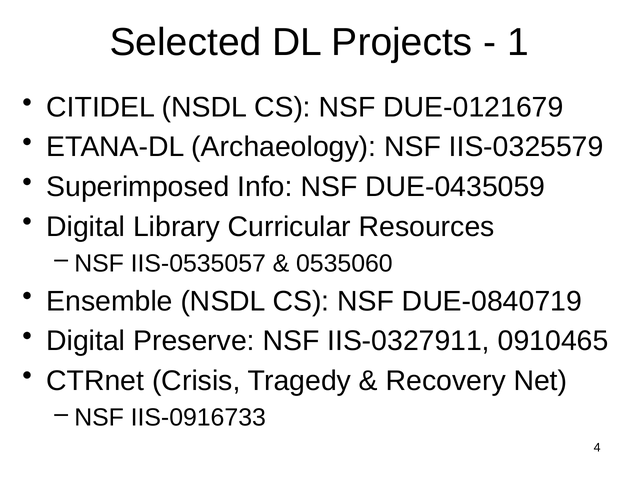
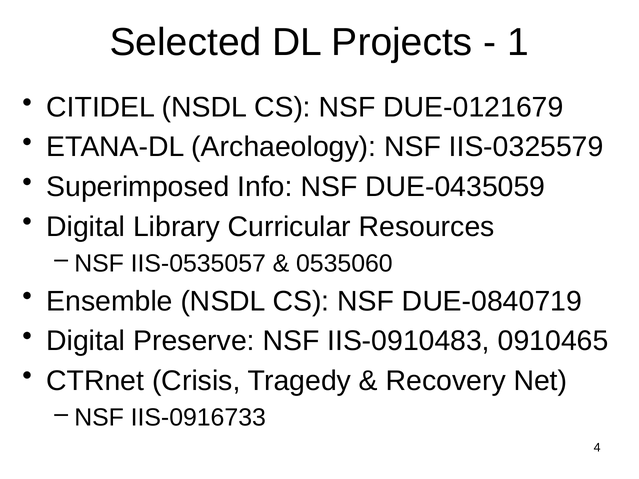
IIS-0327911: IIS-0327911 -> IIS-0910483 (409, 341)
